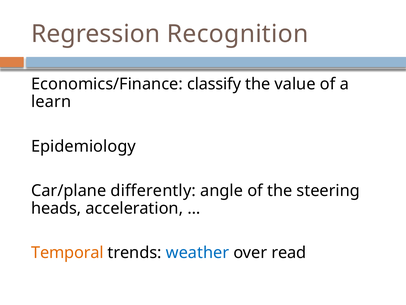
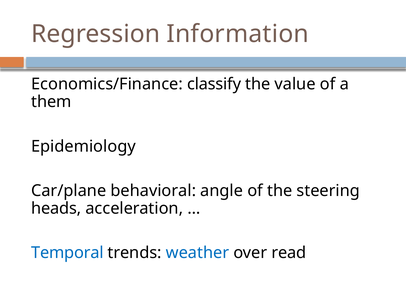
Recognition: Recognition -> Information (238, 34)
learn: learn -> them (51, 102)
differently: differently -> behavioral (153, 190)
Temporal colour: orange -> blue (67, 252)
